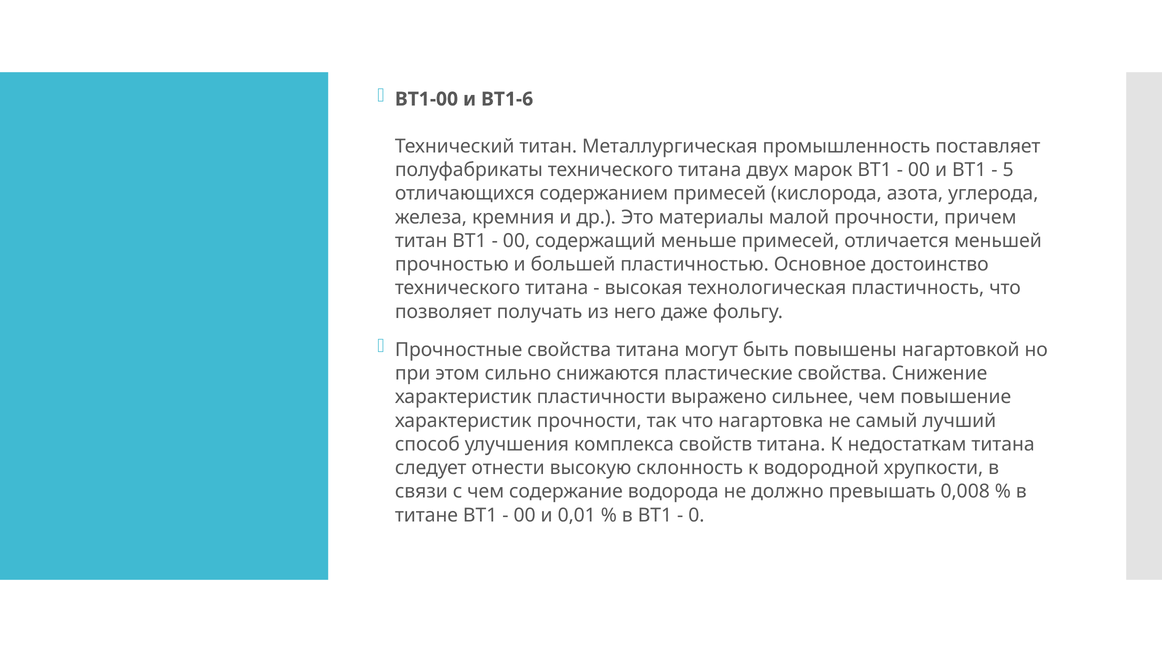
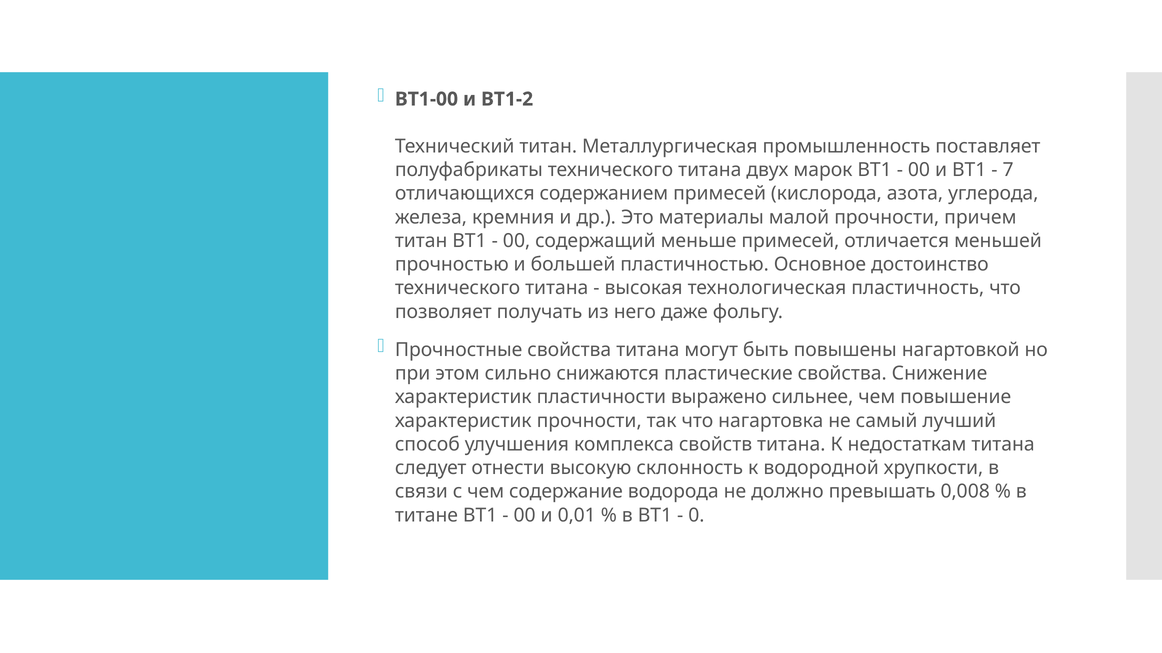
ВТ1-6: ВТ1-6 -> ВТ1-2 (507, 99)
5: 5 -> 7 (1008, 170)
